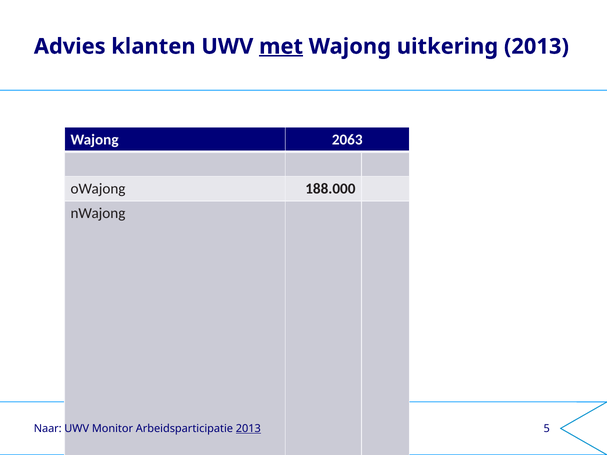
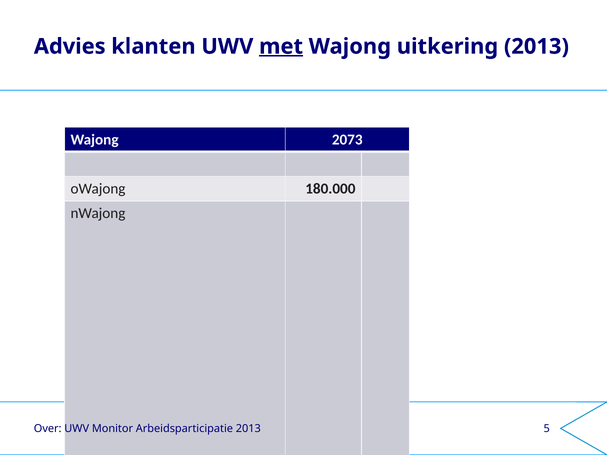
2063: 2063 -> 2073 (347, 140)
188.000: 188.000 -> 180.000 (330, 189)
Naar: Naar -> Over (48, 429)
2013 underline: present -> none (248, 429)
